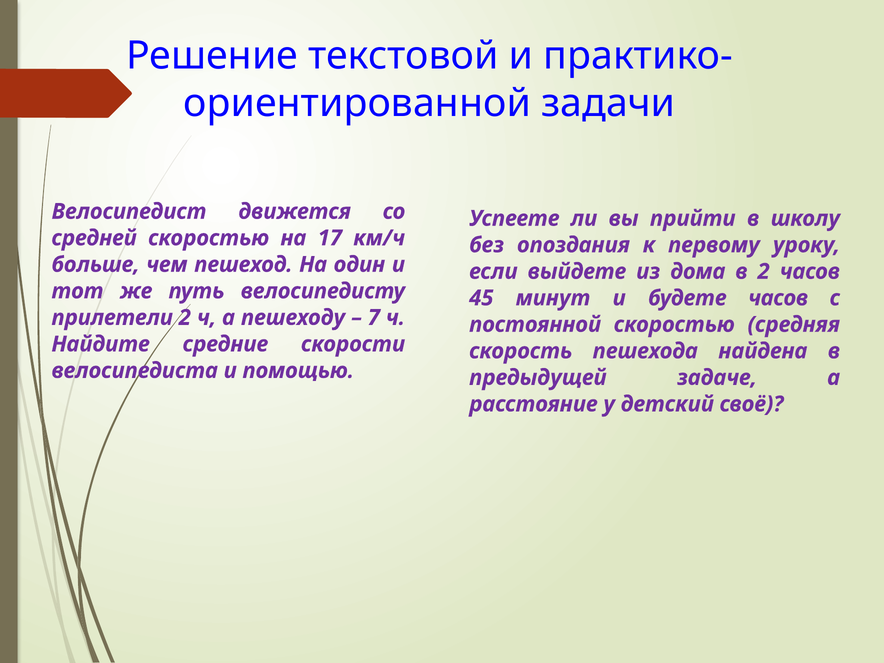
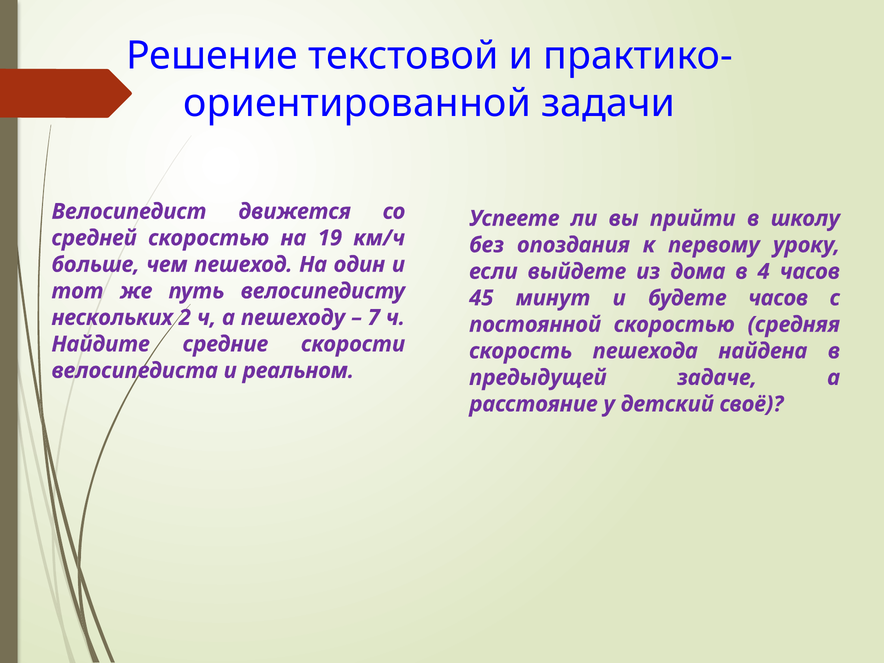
17: 17 -> 19 (330, 238)
в 2: 2 -> 4 (764, 272)
прилетели: прилетели -> нескольких (112, 318)
помощью: помощью -> реальном (298, 371)
